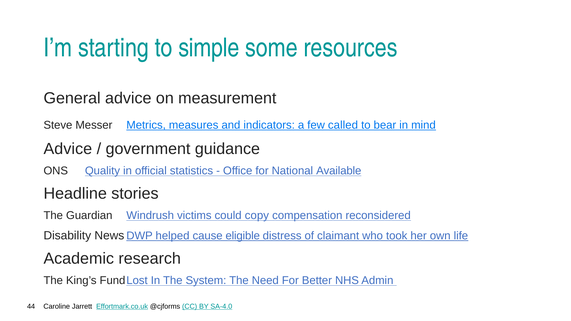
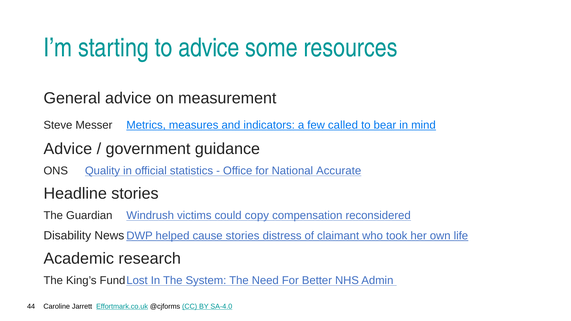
to simple: simple -> advice (209, 48)
Available: Available -> Accurate (339, 171)
cause eligible: eligible -> stories (243, 236)
